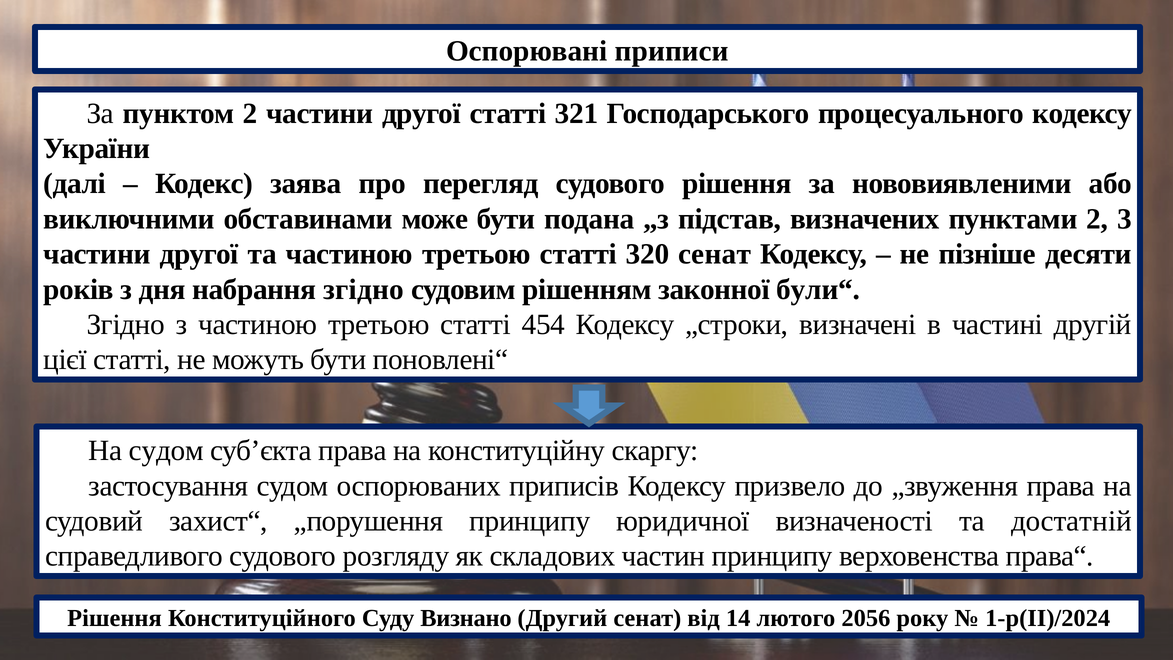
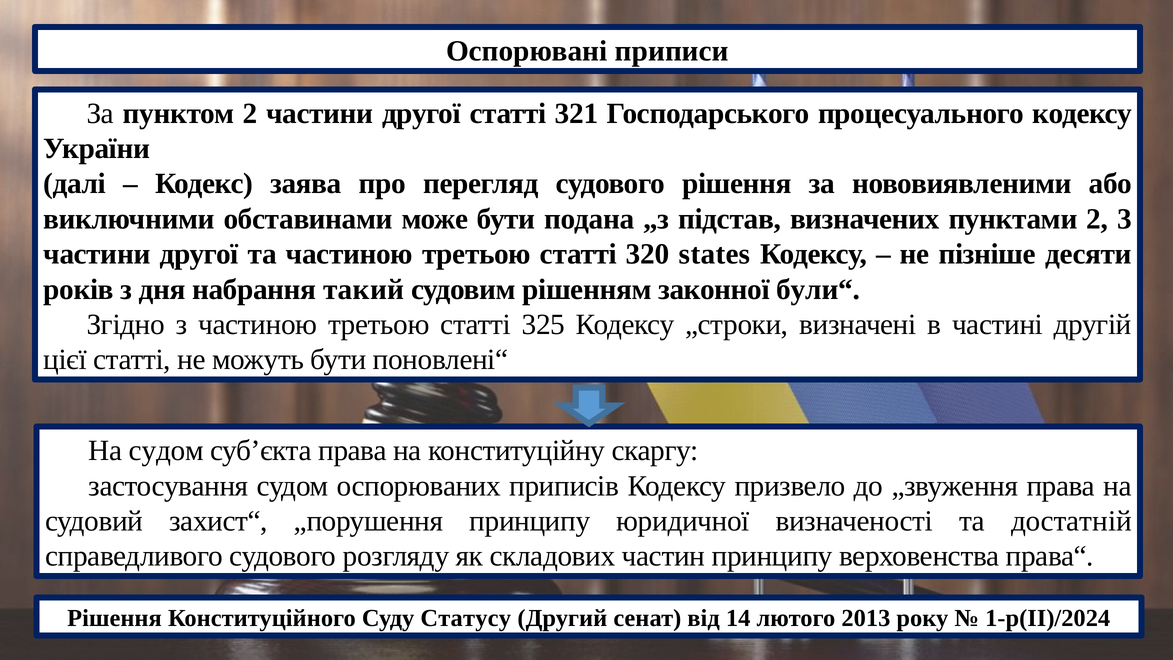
320 сенат: сенат -> states (715, 254)
набрання згідно: згідно -> такий (364, 289)
454: 454 -> 325 (543, 325)
Визнано: Визнано -> Статусу (466, 618)
2056: 2056 -> 2013 (866, 618)
